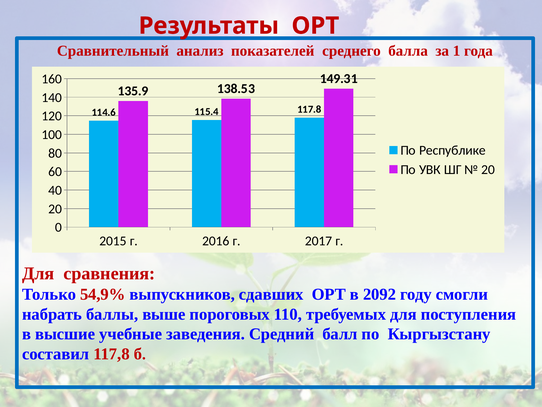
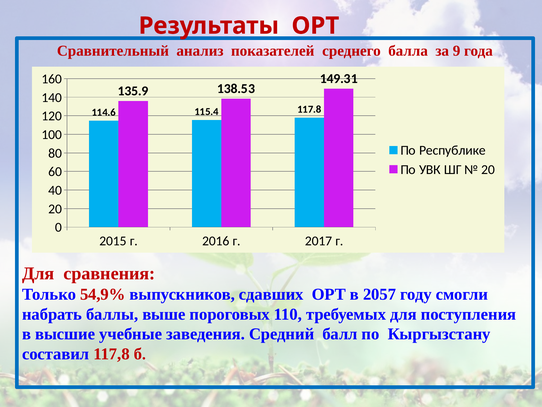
1: 1 -> 9 (457, 51)
2092: 2092 -> 2057 (380, 294)
